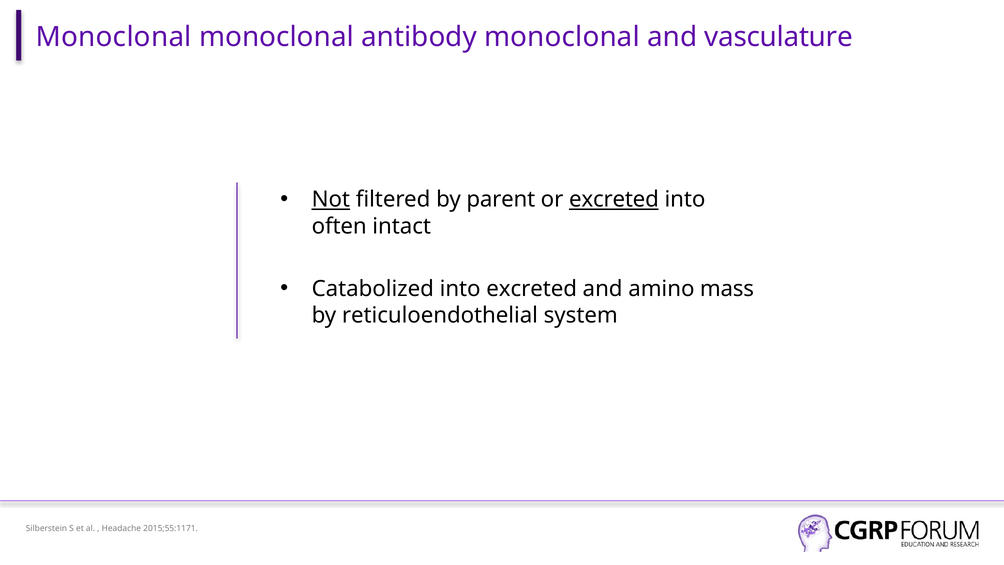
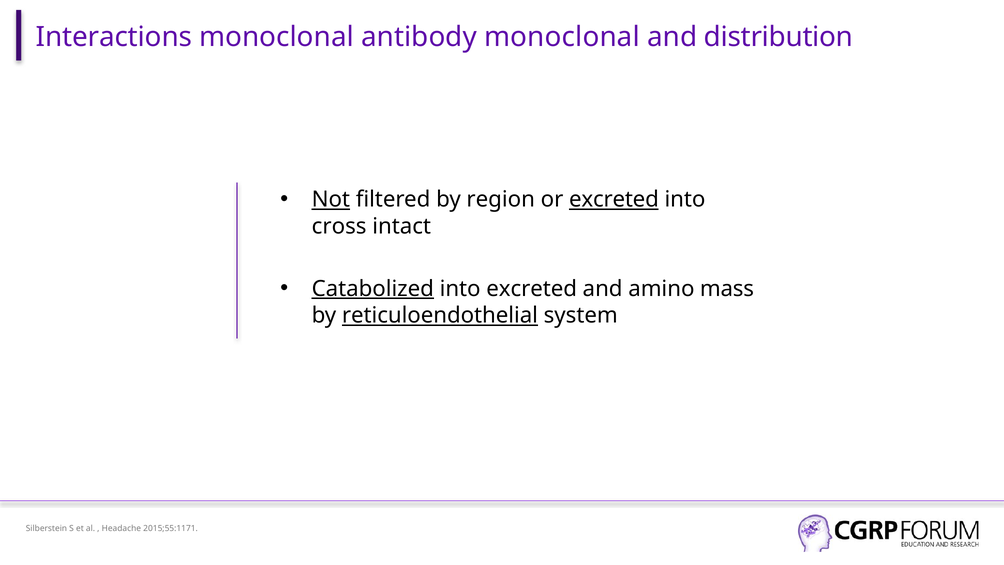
Monoclonal: Monoclonal -> Interactions (114, 37)
vasculature: vasculature -> distribution (779, 37)
parent: parent -> region (501, 199)
often: often -> cross (339, 226)
Catabolized underline: none -> present (373, 289)
reticuloendothelial underline: none -> present (440, 315)
